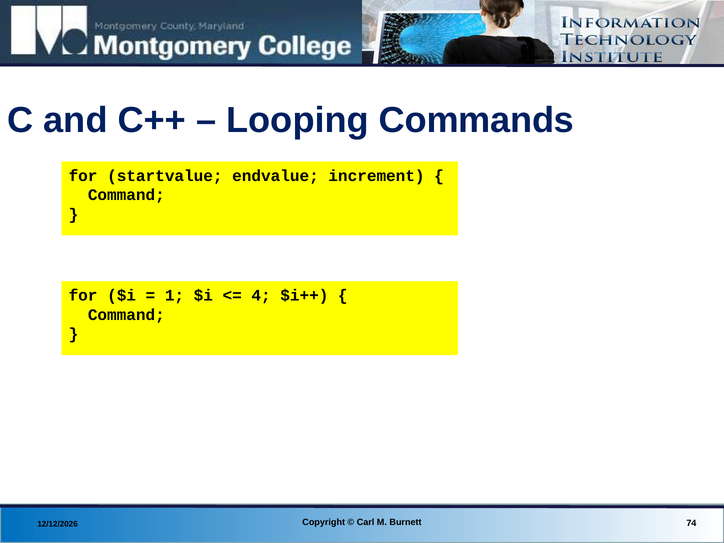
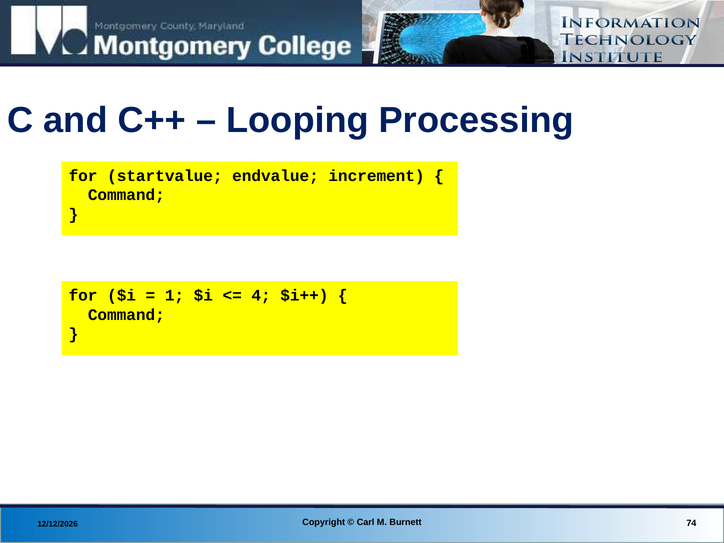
Commands: Commands -> Processing (476, 120)
